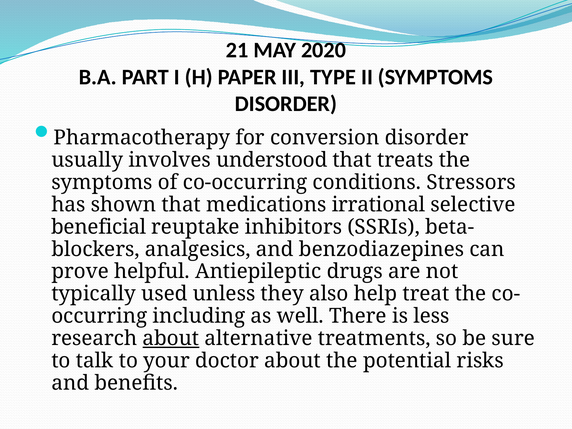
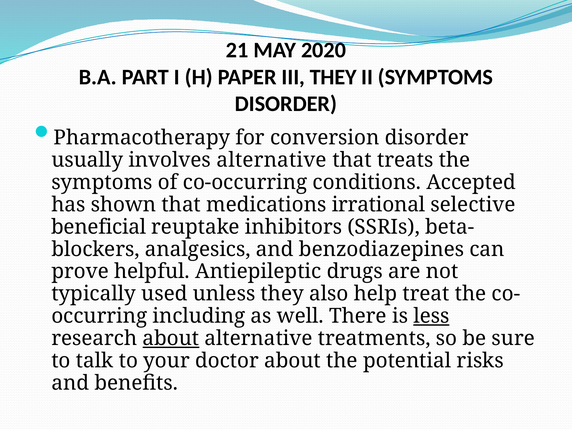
III TYPE: TYPE -> THEY (333, 77)
involves understood: understood -> alternative (272, 160)
Stressors: Stressors -> Accepted (471, 182)
less underline: none -> present (431, 316)
